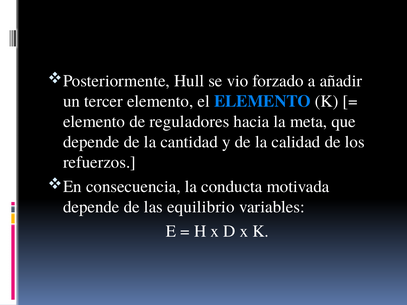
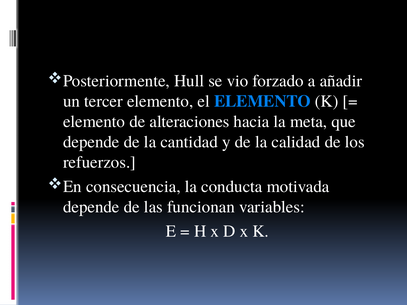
reguladores: reguladores -> alteraciones (190, 122)
equilibrio: equilibrio -> funcionan (201, 207)
